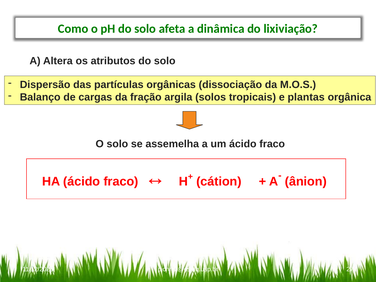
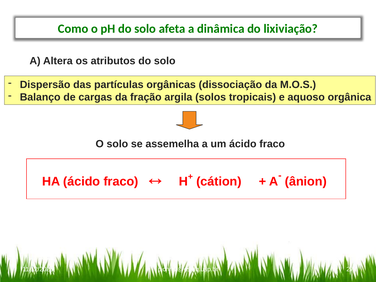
plantas: plantas -> aquoso (306, 97)
